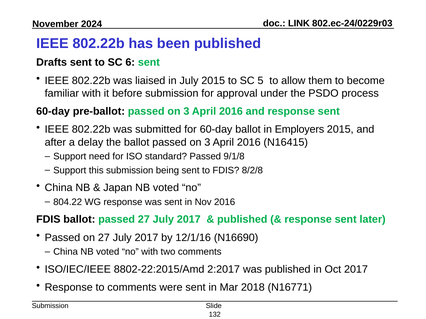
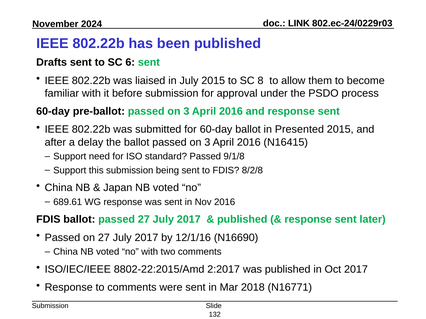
5: 5 -> 8 (261, 81)
Employers: Employers -> Presented (299, 130)
804.22: 804.22 -> 689.61 (68, 202)
